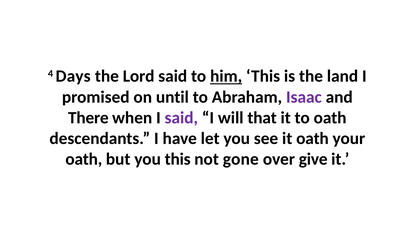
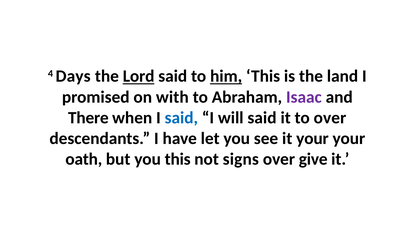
Lord underline: none -> present (139, 76)
until: until -> with (172, 97)
said colour: purple -> blue (181, 118)
will that: that -> said (262, 118)
to oath: oath -> over (330, 118)
it oath: oath -> your (312, 139)
gone: gone -> signs (241, 159)
